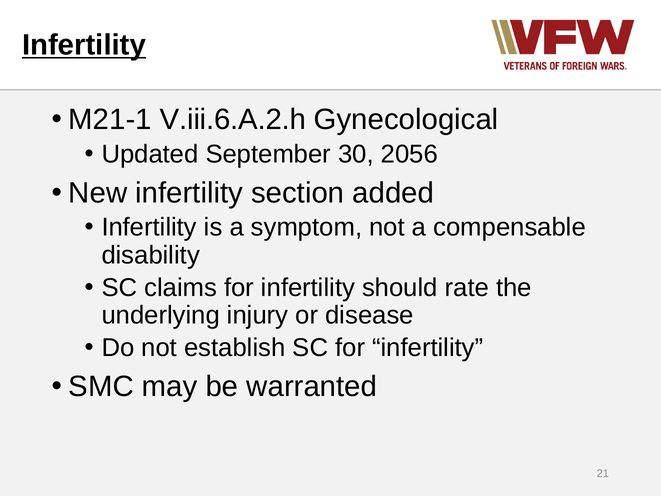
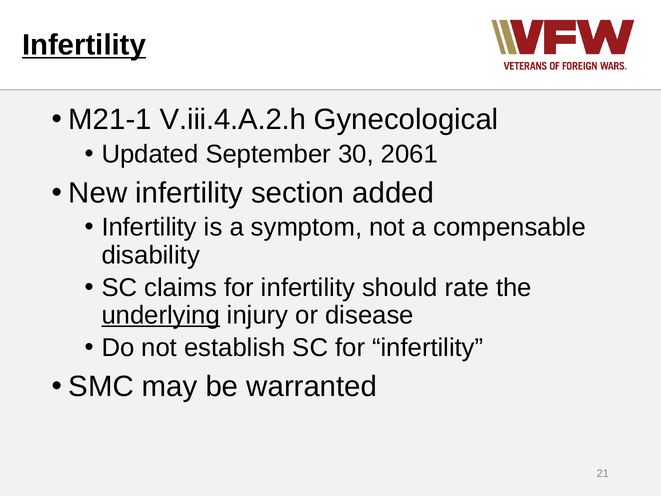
V.iii.6.A.2.h: V.iii.6.A.2.h -> V.iii.4.A.2.h (233, 120)
2056: 2056 -> 2061 (409, 154)
underlying underline: none -> present (161, 315)
